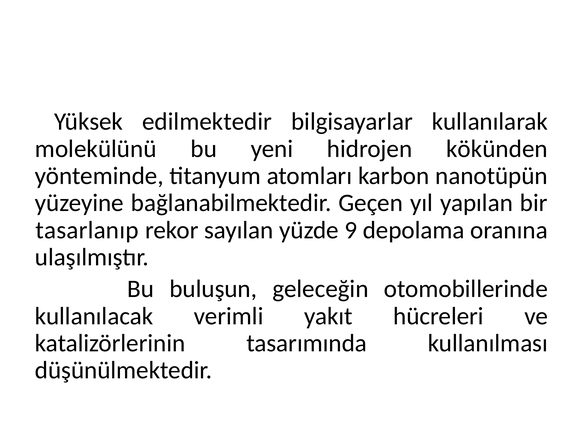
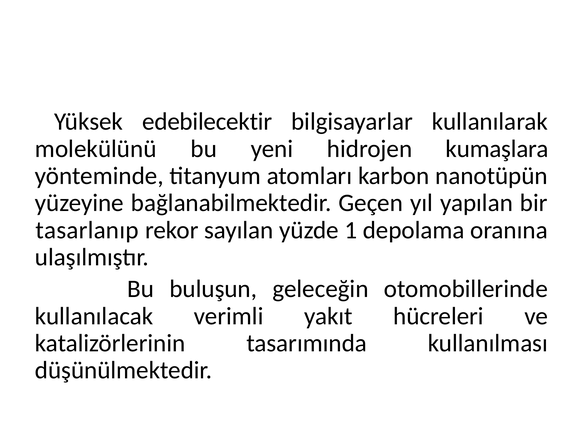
edilmektedir: edilmektedir -> edebilecektir (207, 122)
kökünden: kökünden -> kumaşlara (497, 149)
9: 9 -> 1 (351, 230)
